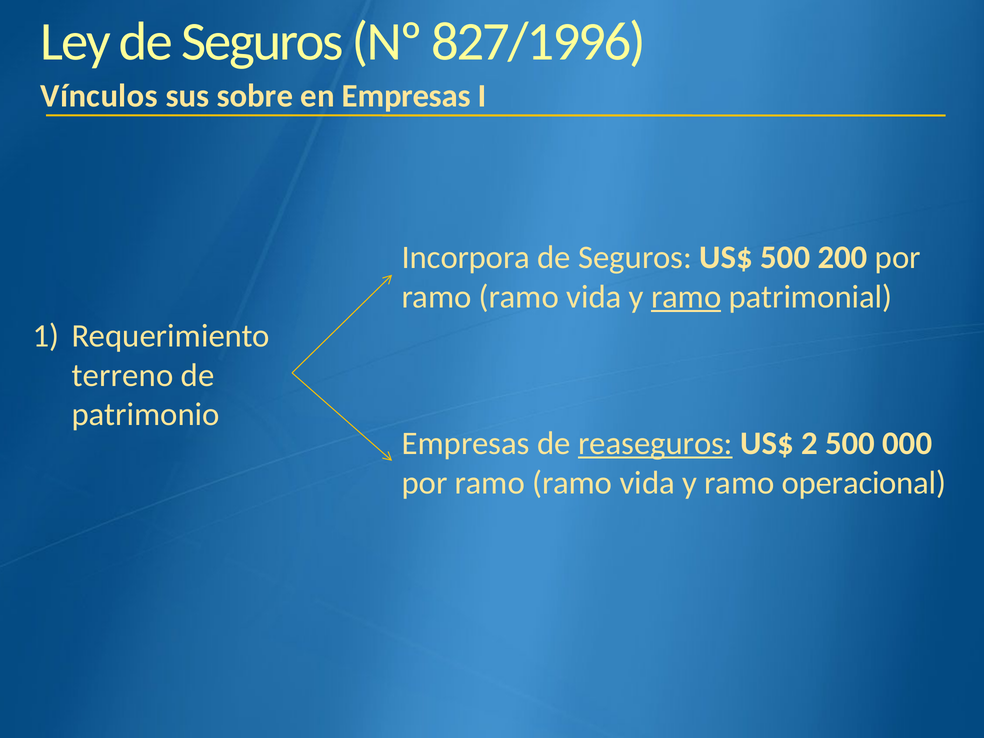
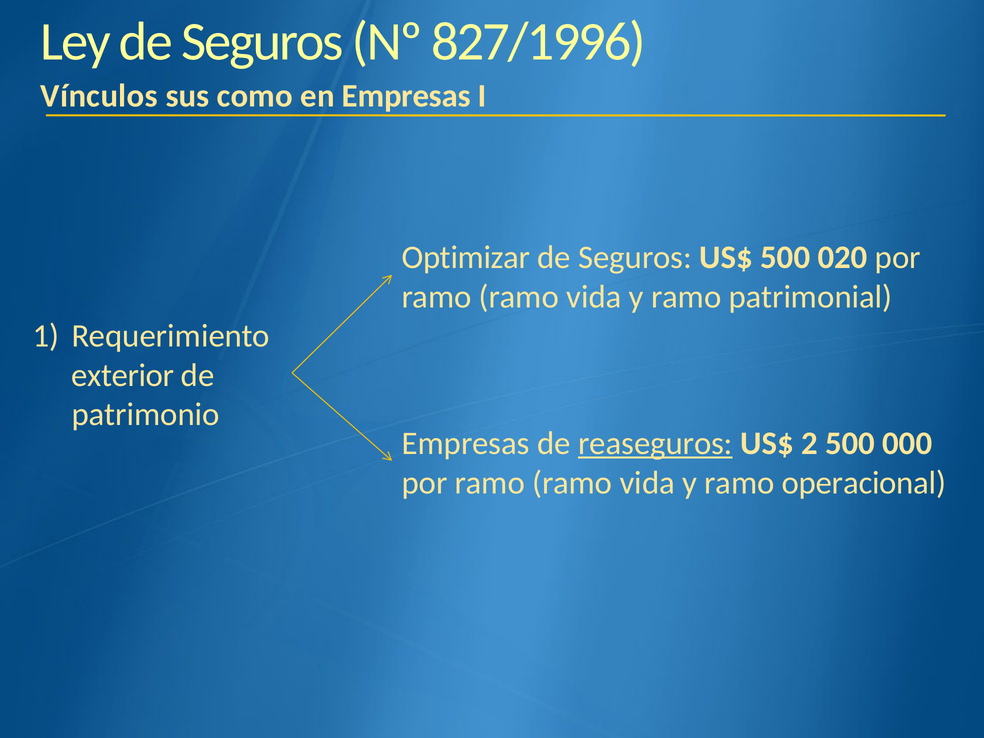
sobre: sobre -> como (255, 96)
Incorpora: Incorpora -> Optimizar (466, 257)
200: 200 -> 020 (842, 257)
ramo underline: present -> none (686, 297)
terreno: terreno -> exterior (123, 375)
